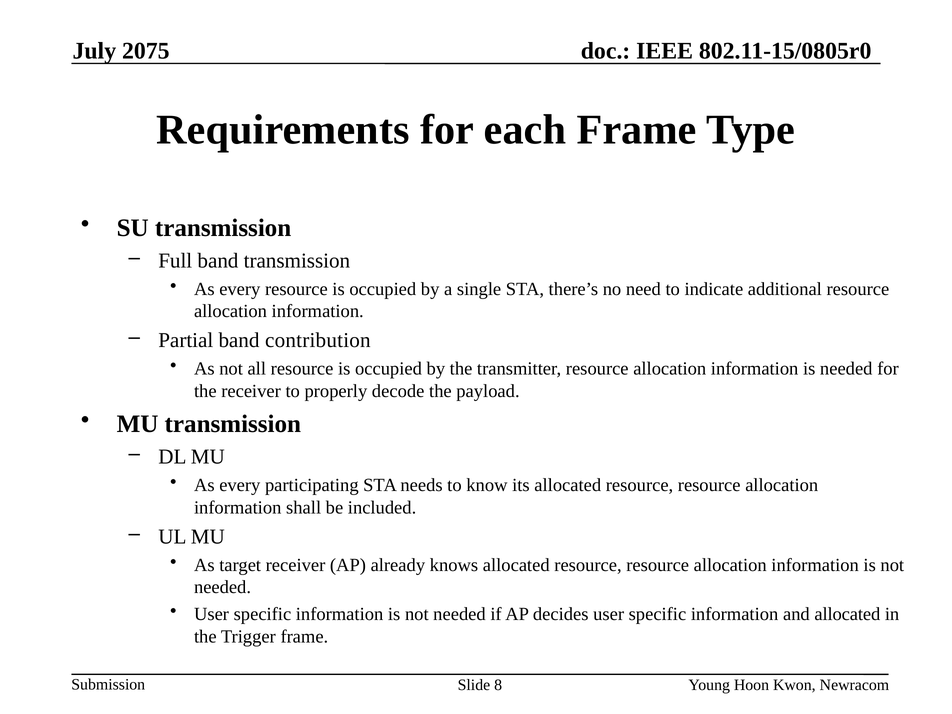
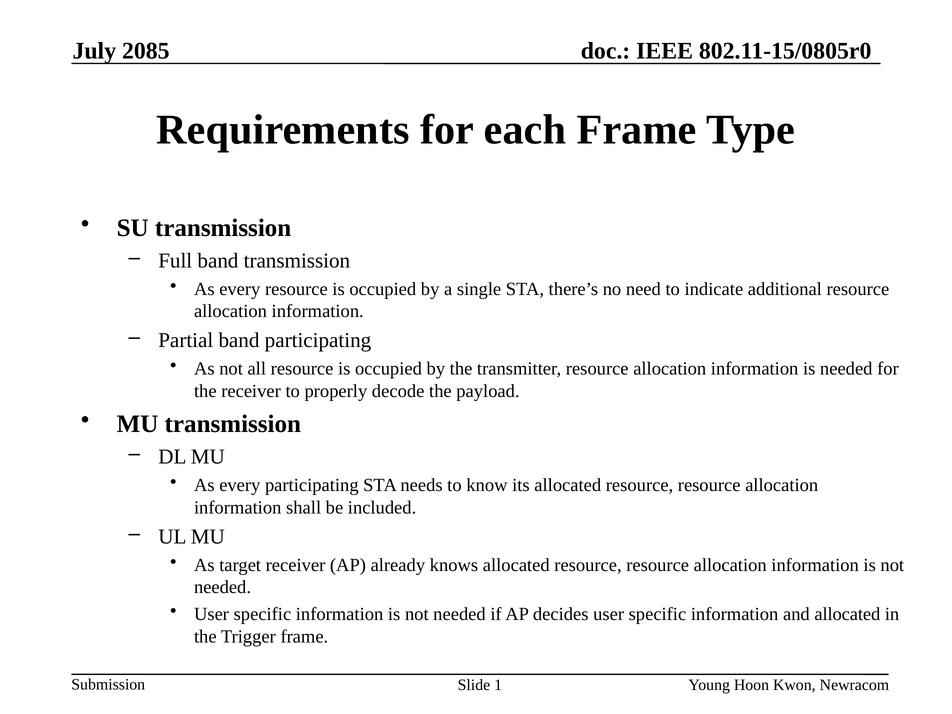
2075: 2075 -> 2085 (146, 51)
band contribution: contribution -> participating (318, 341)
8: 8 -> 1 (498, 685)
